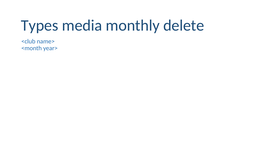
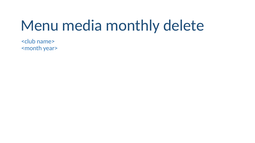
Types: Types -> Menu (40, 25)
